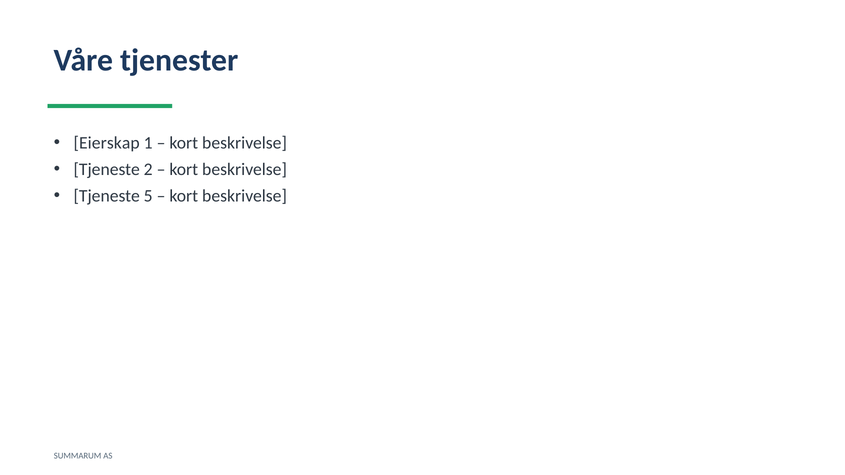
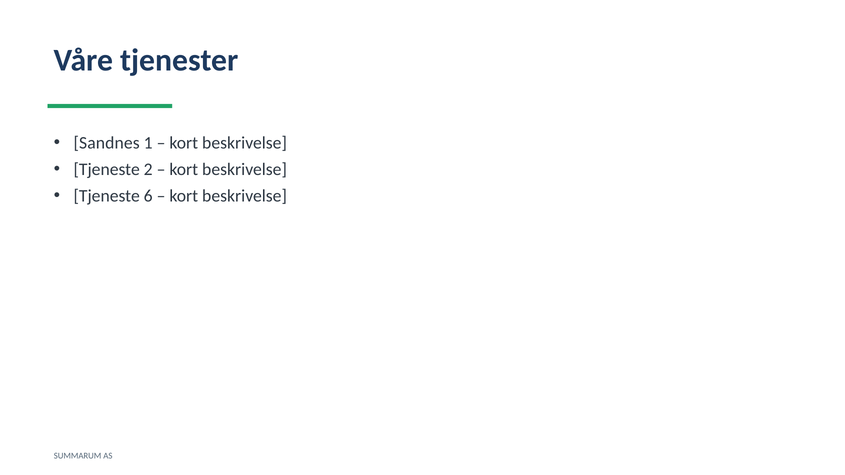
Eierskap: Eierskap -> Sandnes (107, 143)
5: 5 -> 6 (148, 196)
